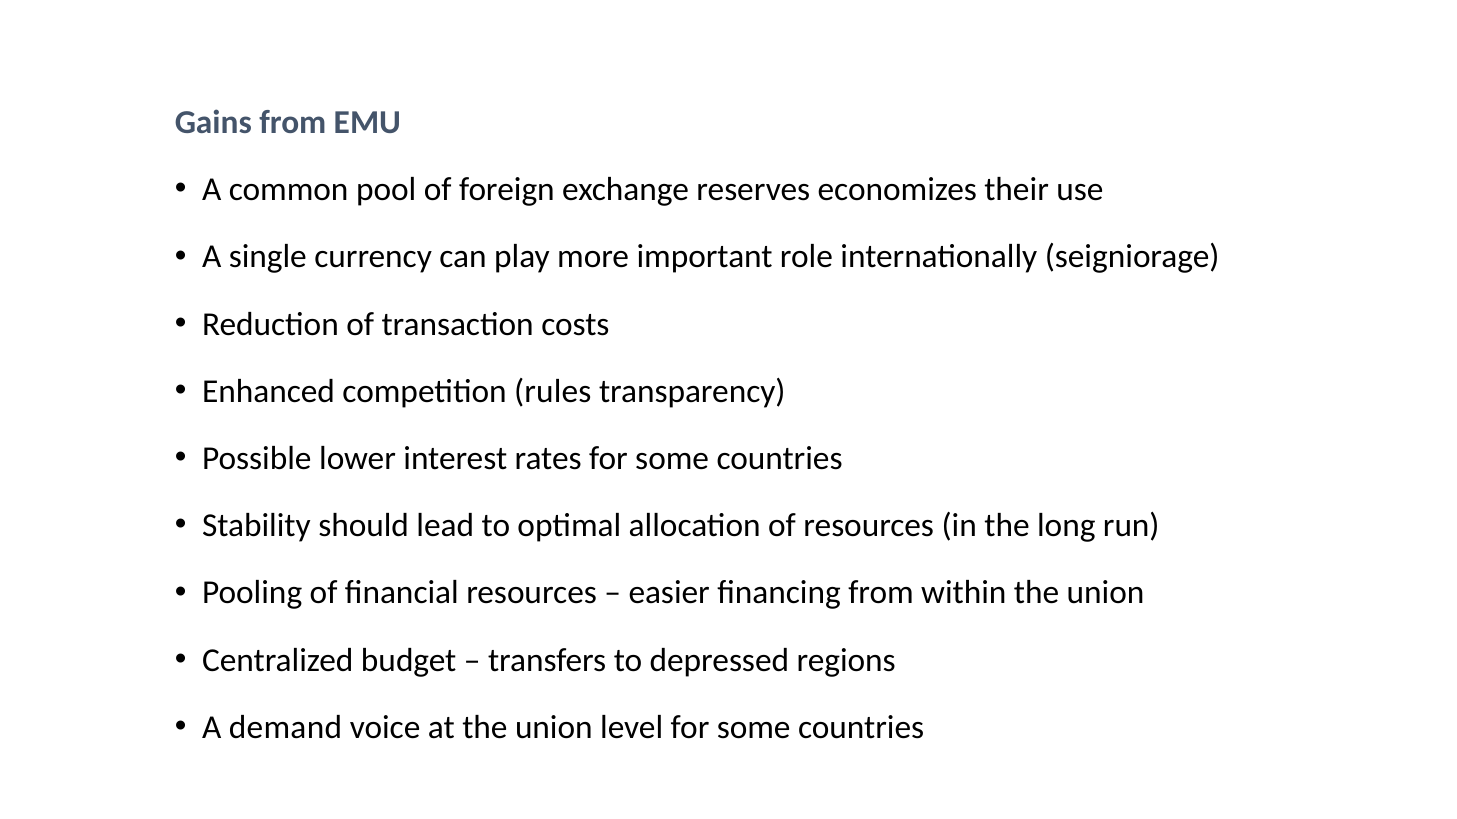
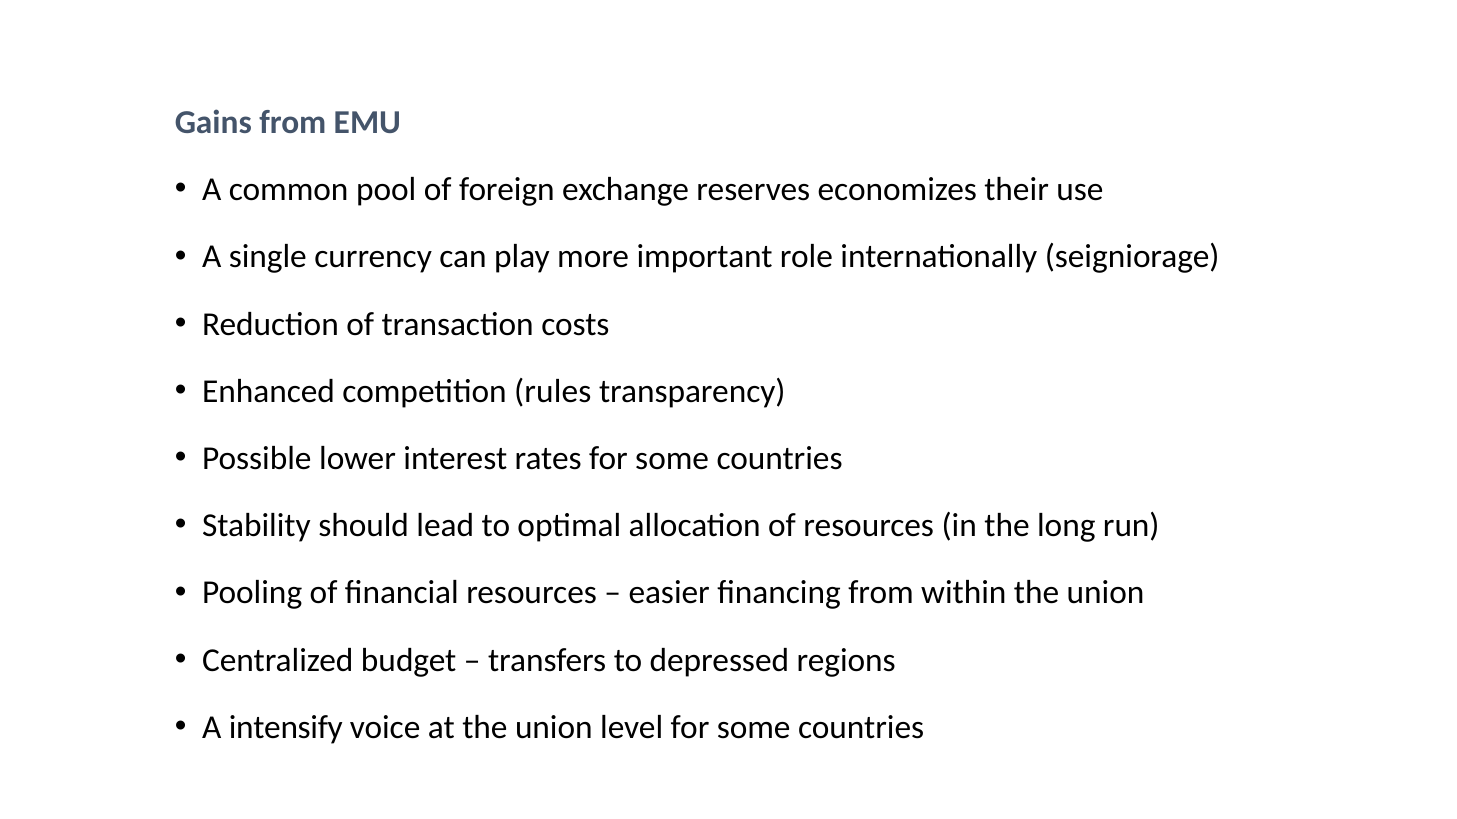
demand: demand -> intensify (286, 728)
